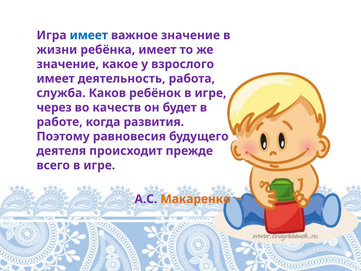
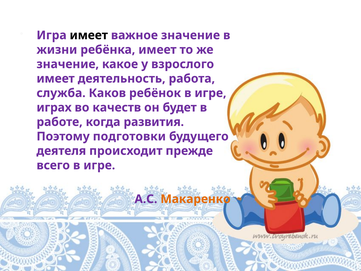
имеет colour: blue -> black (89, 35)
через: через -> играх (54, 107)
равновесия: равновесия -> подготовки (129, 136)
